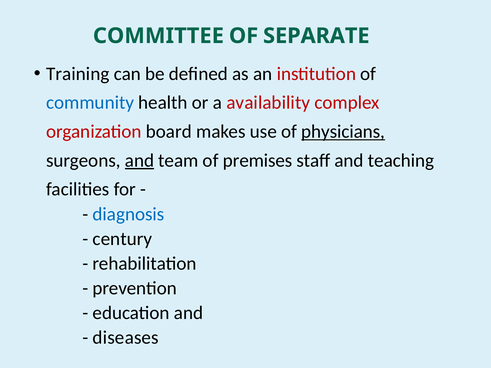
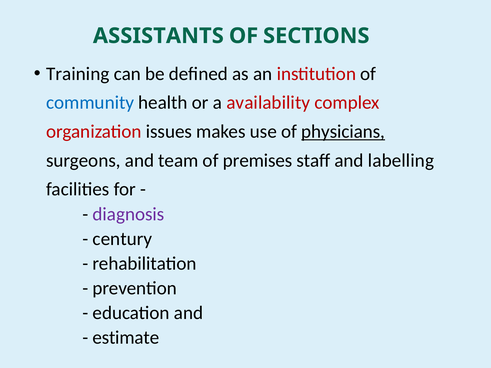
COMMITTEE: COMMITTEE -> ASSISTANTS (158, 36)
SEPARATE: SEPARATE -> SECTIONS (316, 36)
board: board -> issues (169, 132)
and underline: present -> none (139, 161)
teaching: teaching -> labelling (401, 161)
diagnosis colour: blue -> purple (129, 214)
diseases: diseases -> estimate (126, 338)
